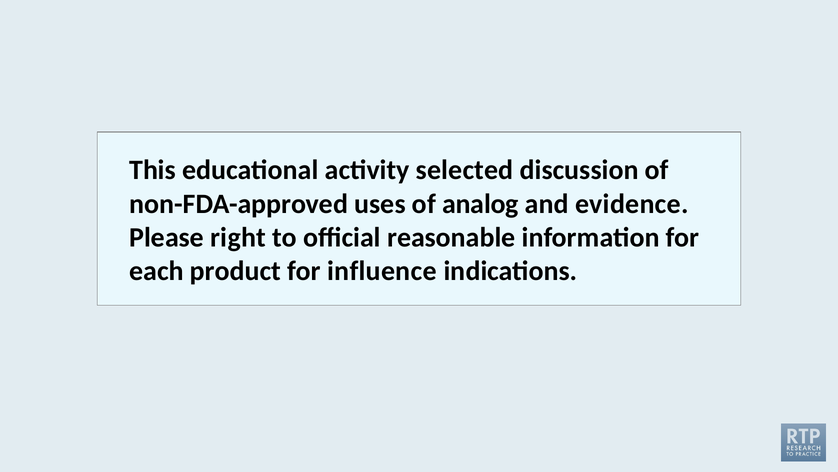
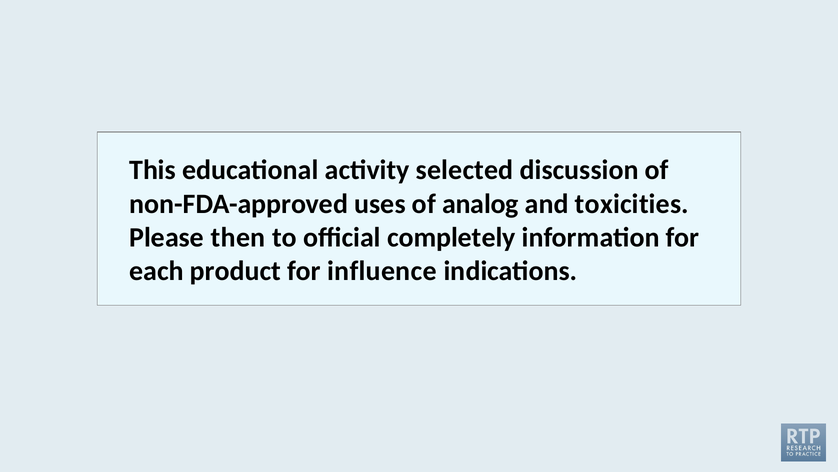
evidence: evidence -> toxicities (632, 204)
right: right -> then (238, 237)
reasonable: reasonable -> completely (451, 237)
